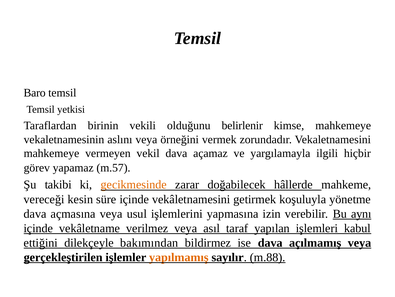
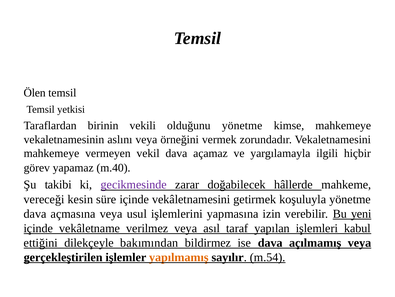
Baro: Baro -> Ölen (35, 93)
olduğunu belirlenir: belirlenir -> yönetme (242, 125)
m.57: m.57 -> m.40 (113, 167)
gecikmesinde colour: orange -> purple (134, 184)
aynı: aynı -> yeni (361, 213)
m.88: m.88 -> m.54 (268, 257)
